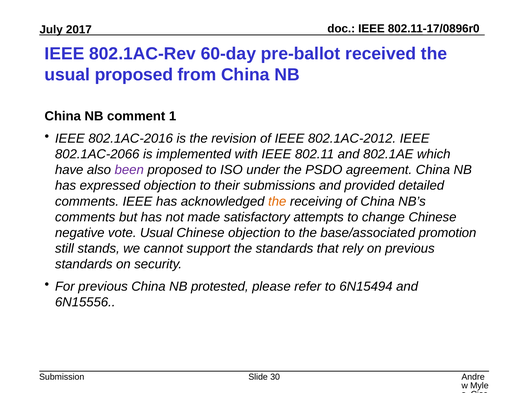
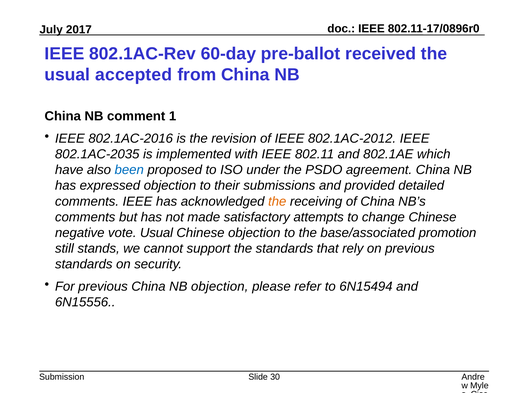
usual proposed: proposed -> accepted (134, 75)
802.1AC-2066: 802.1AC-2066 -> 802.1AC-2035 (97, 154)
been colour: purple -> blue (129, 170)
NB protested: protested -> objection (220, 287)
